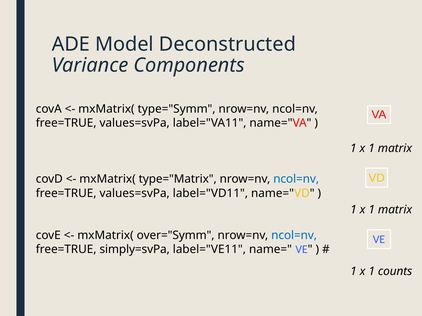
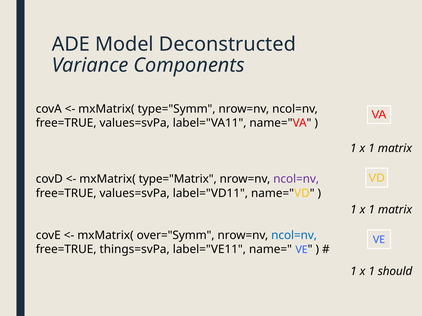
ncol=nv colour: blue -> purple (296, 179)
simply=svPa: simply=svPa -> things=svPa (135, 250)
counts: counts -> should (395, 272)
